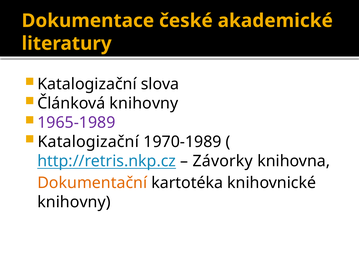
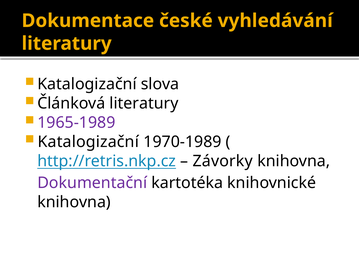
akademické: akademické -> vyhledávání (275, 21)
Článková knihovny: knihovny -> literatury (144, 103)
Dokumentační colour: orange -> purple (92, 182)
knihovny: knihovny -> knihovna (74, 201)
